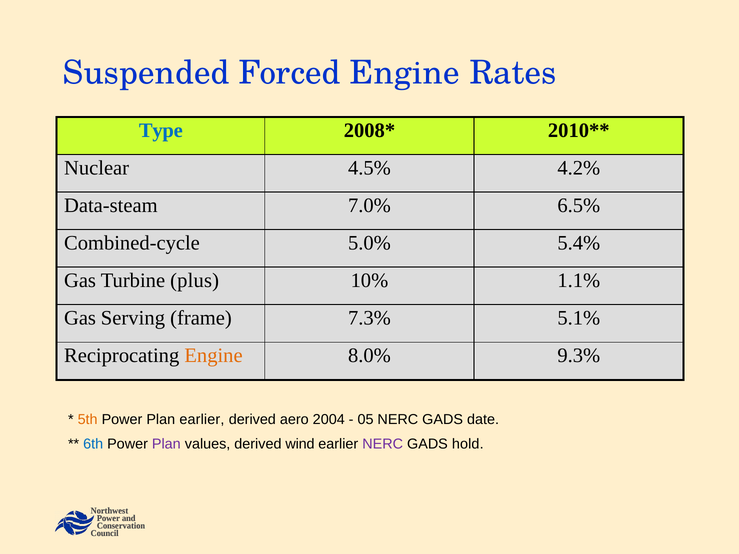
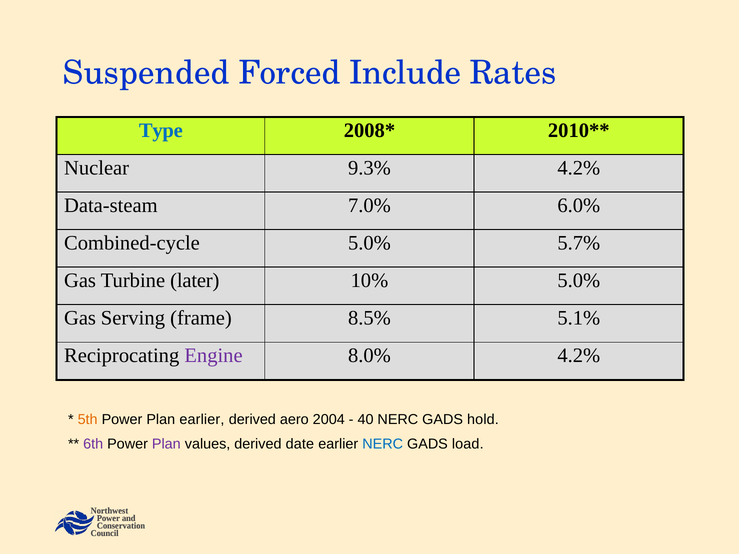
Forced Engine: Engine -> Include (405, 73)
4.5%: 4.5% -> 9.3% (369, 168)
6.5%: 6.5% -> 6.0% (579, 206)
5.4%: 5.4% -> 5.7% (579, 243)
plus: plus -> later (195, 281)
10% 1.1%: 1.1% -> 5.0% (579, 281)
7.3%: 7.3% -> 8.5% (369, 318)
Engine colour: orange -> purple (214, 356)
8.0% 9.3%: 9.3% -> 4.2% (579, 356)
05: 05 -> 40 (366, 420)
date: date -> hold (483, 420)
6th colour: blue -> purple (93, 444)
wind: wind -> date (300, 444)
NERC colour: purple -> blue (383, 444)
hold: hold -> load (468, 444)
